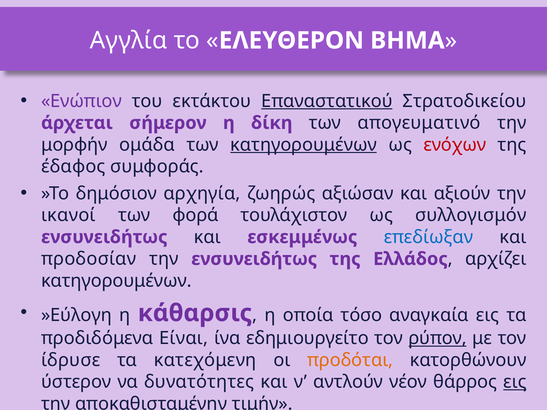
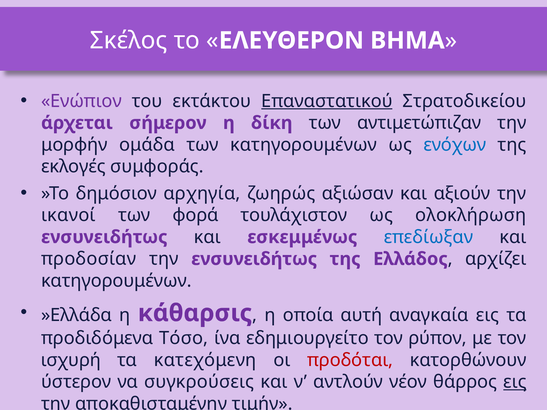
Αγγλία: Αγγλία -> Σκέλος (129, 41)
απογευματινό: απογευματινό -> αντιμετώπιζαν (419, 123)
κατηγορουμένων underline: present -> none (304, 145)
ενόχων colour: red -> blue (455, 145)
έδαφος: έδαφος -> εκλογές (73, 167)
συλλογισμόν: συλλογισμόν -> ολοκλήρωση (471, 215)
»Εύλογη: »Εύλογη -> »Ελλάδα (77, 315)
τόσο: τόσο -> αυτή (361, 315)
Είναι: Είναι -> Τόσο (184, 338)
ρύπον underline: present -> none (438, 338)
ίδρυσε: ίδρυσε -> ισχυρή (71, 360)
προδόται colour: orange -> red (350, 360)
δυνατότητες: δυνατότητες -> συγκρούσεις (199, 382)
